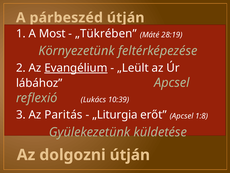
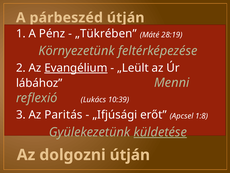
Most: Most -> Pénz (52, 34)
lábához Apcsel: Apcsel -> Menni (172, 82)
„Liturgia: „Liturgia -> „Ifjúsági (115, 115)
küldetése underline: none -> present (160, 132)
